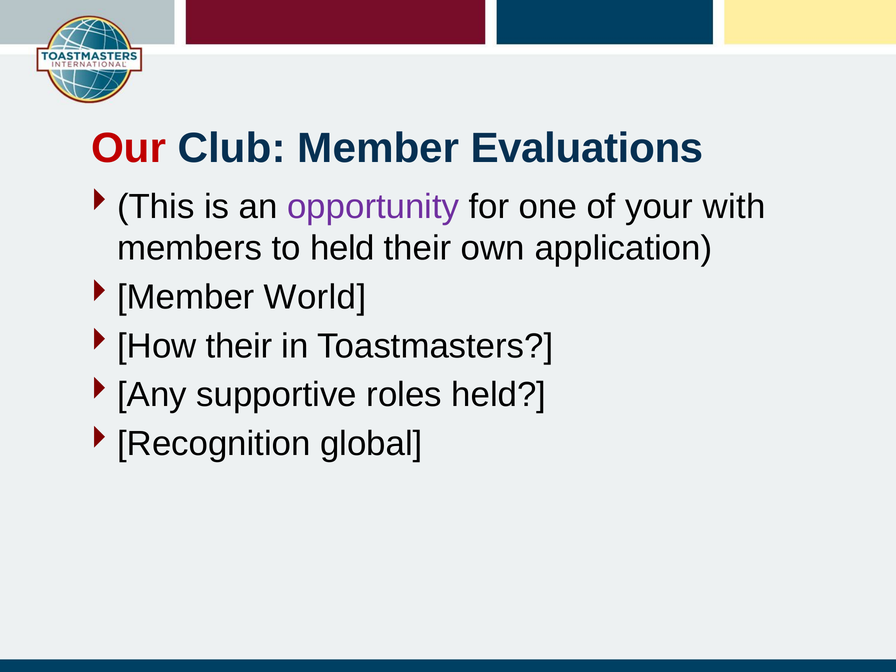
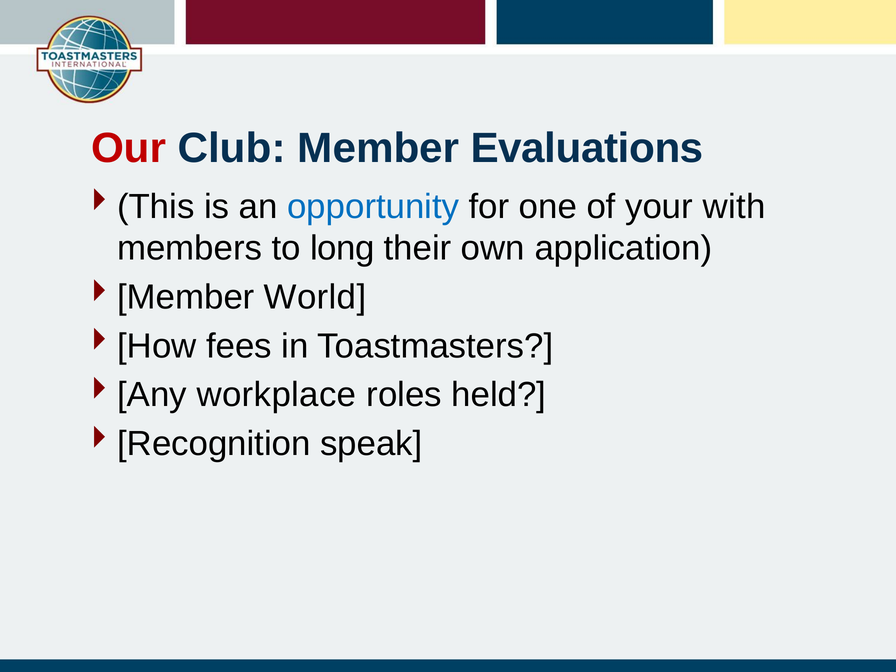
opportunity colour: purple -> blue (373, 207)
to held: held -> long (342, 248)
their: their -> fees (239, 346)
supportive: supportive -> workplace (276, 395)
global: global -> speak (371, 444)
